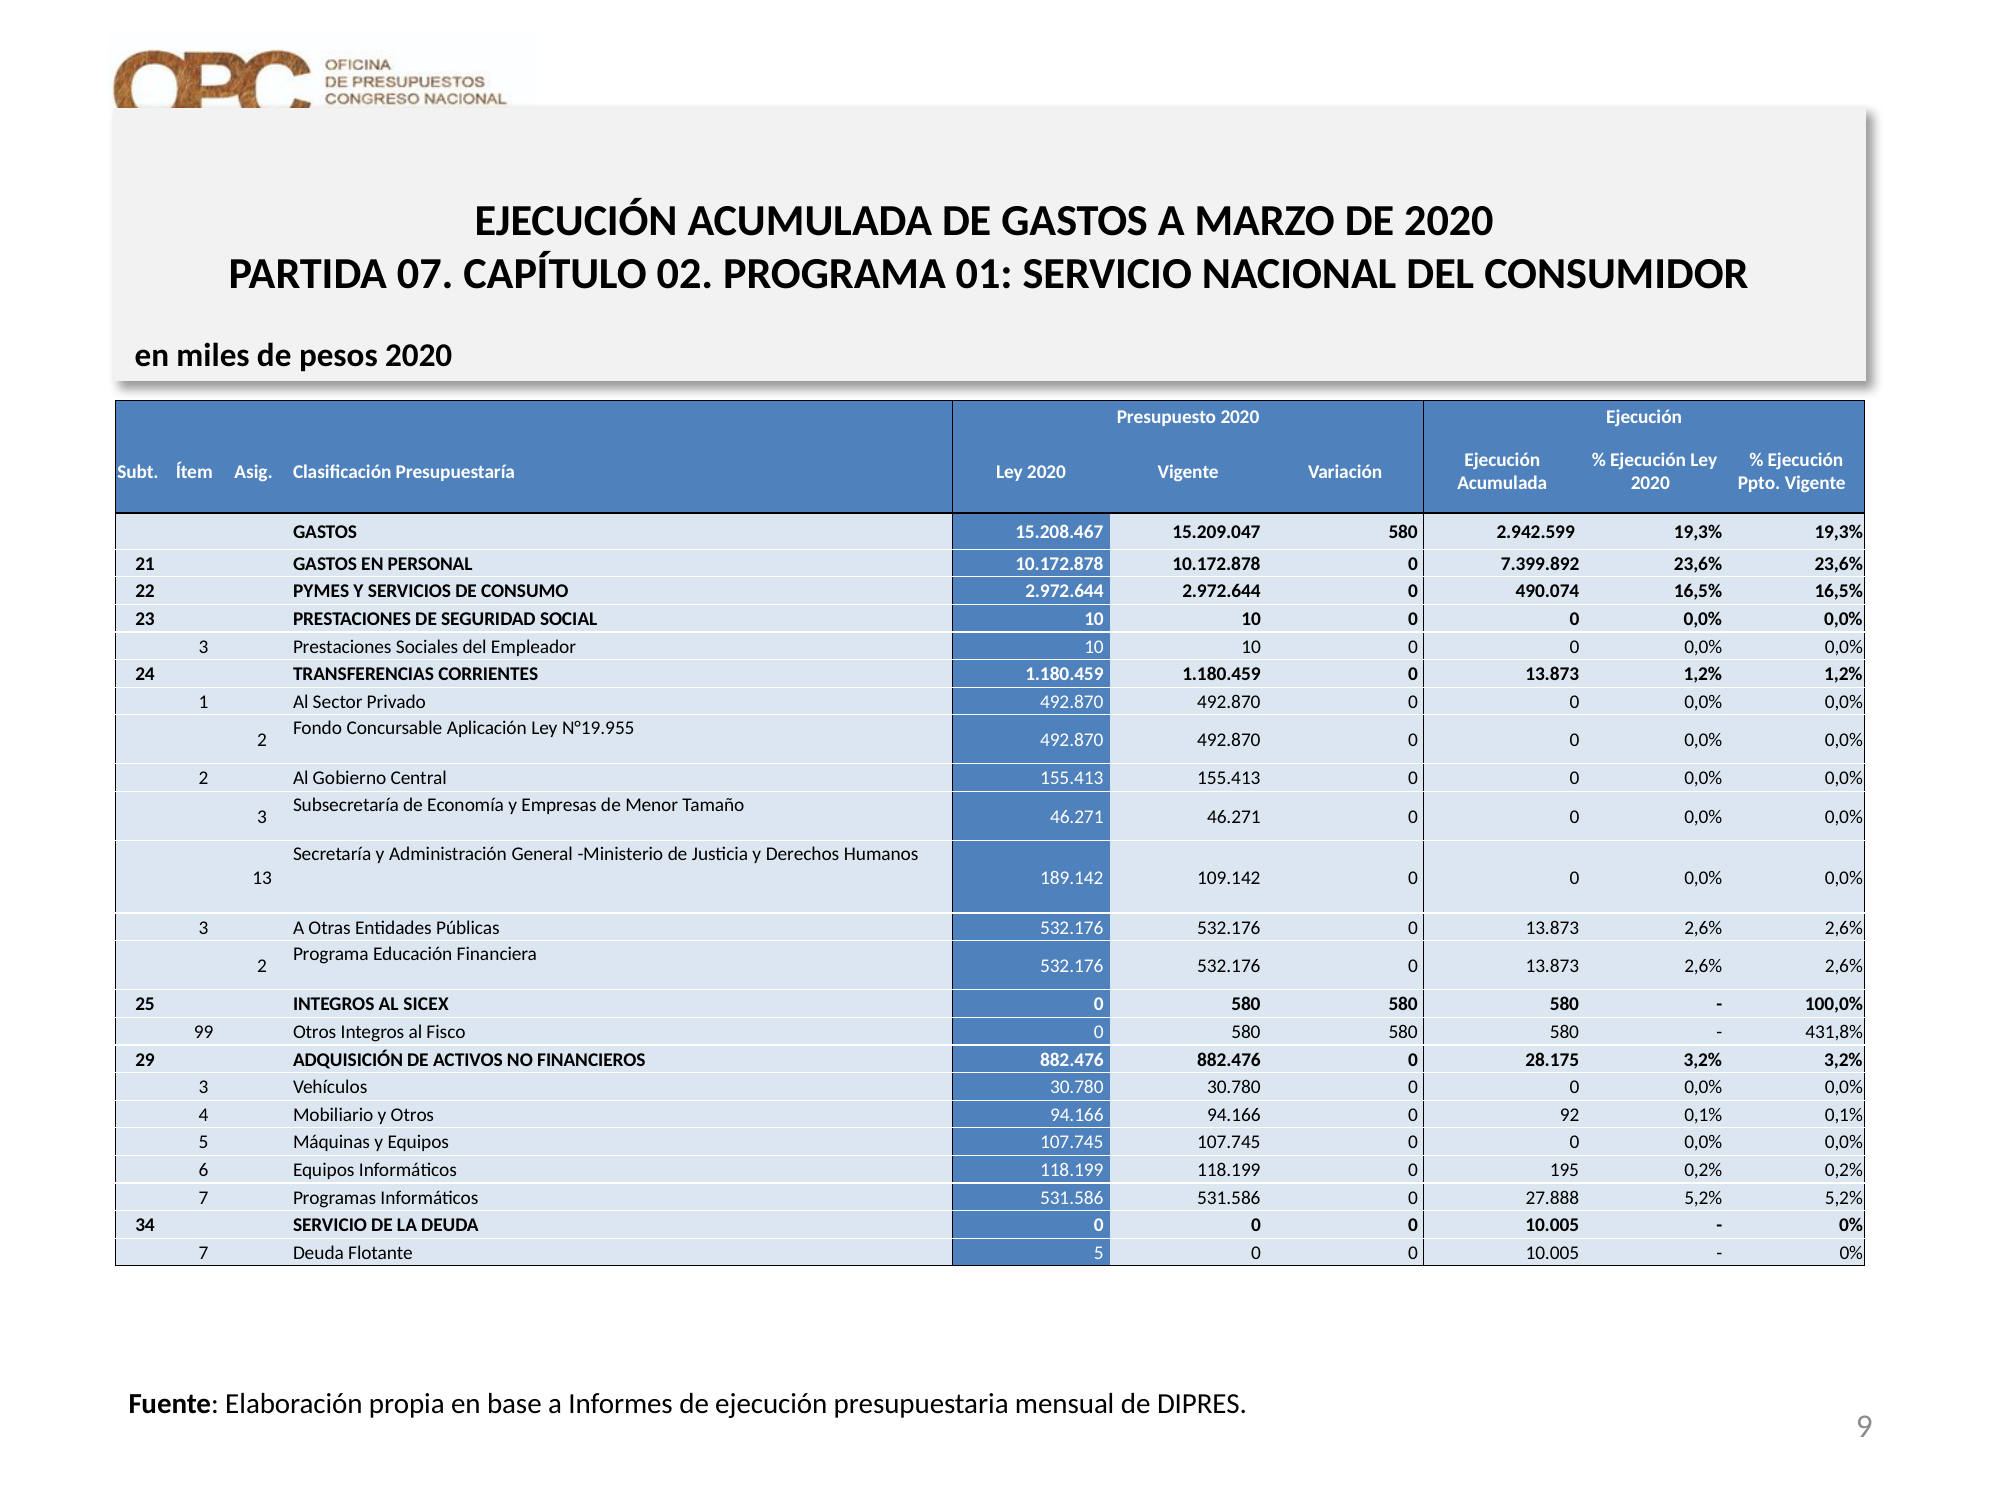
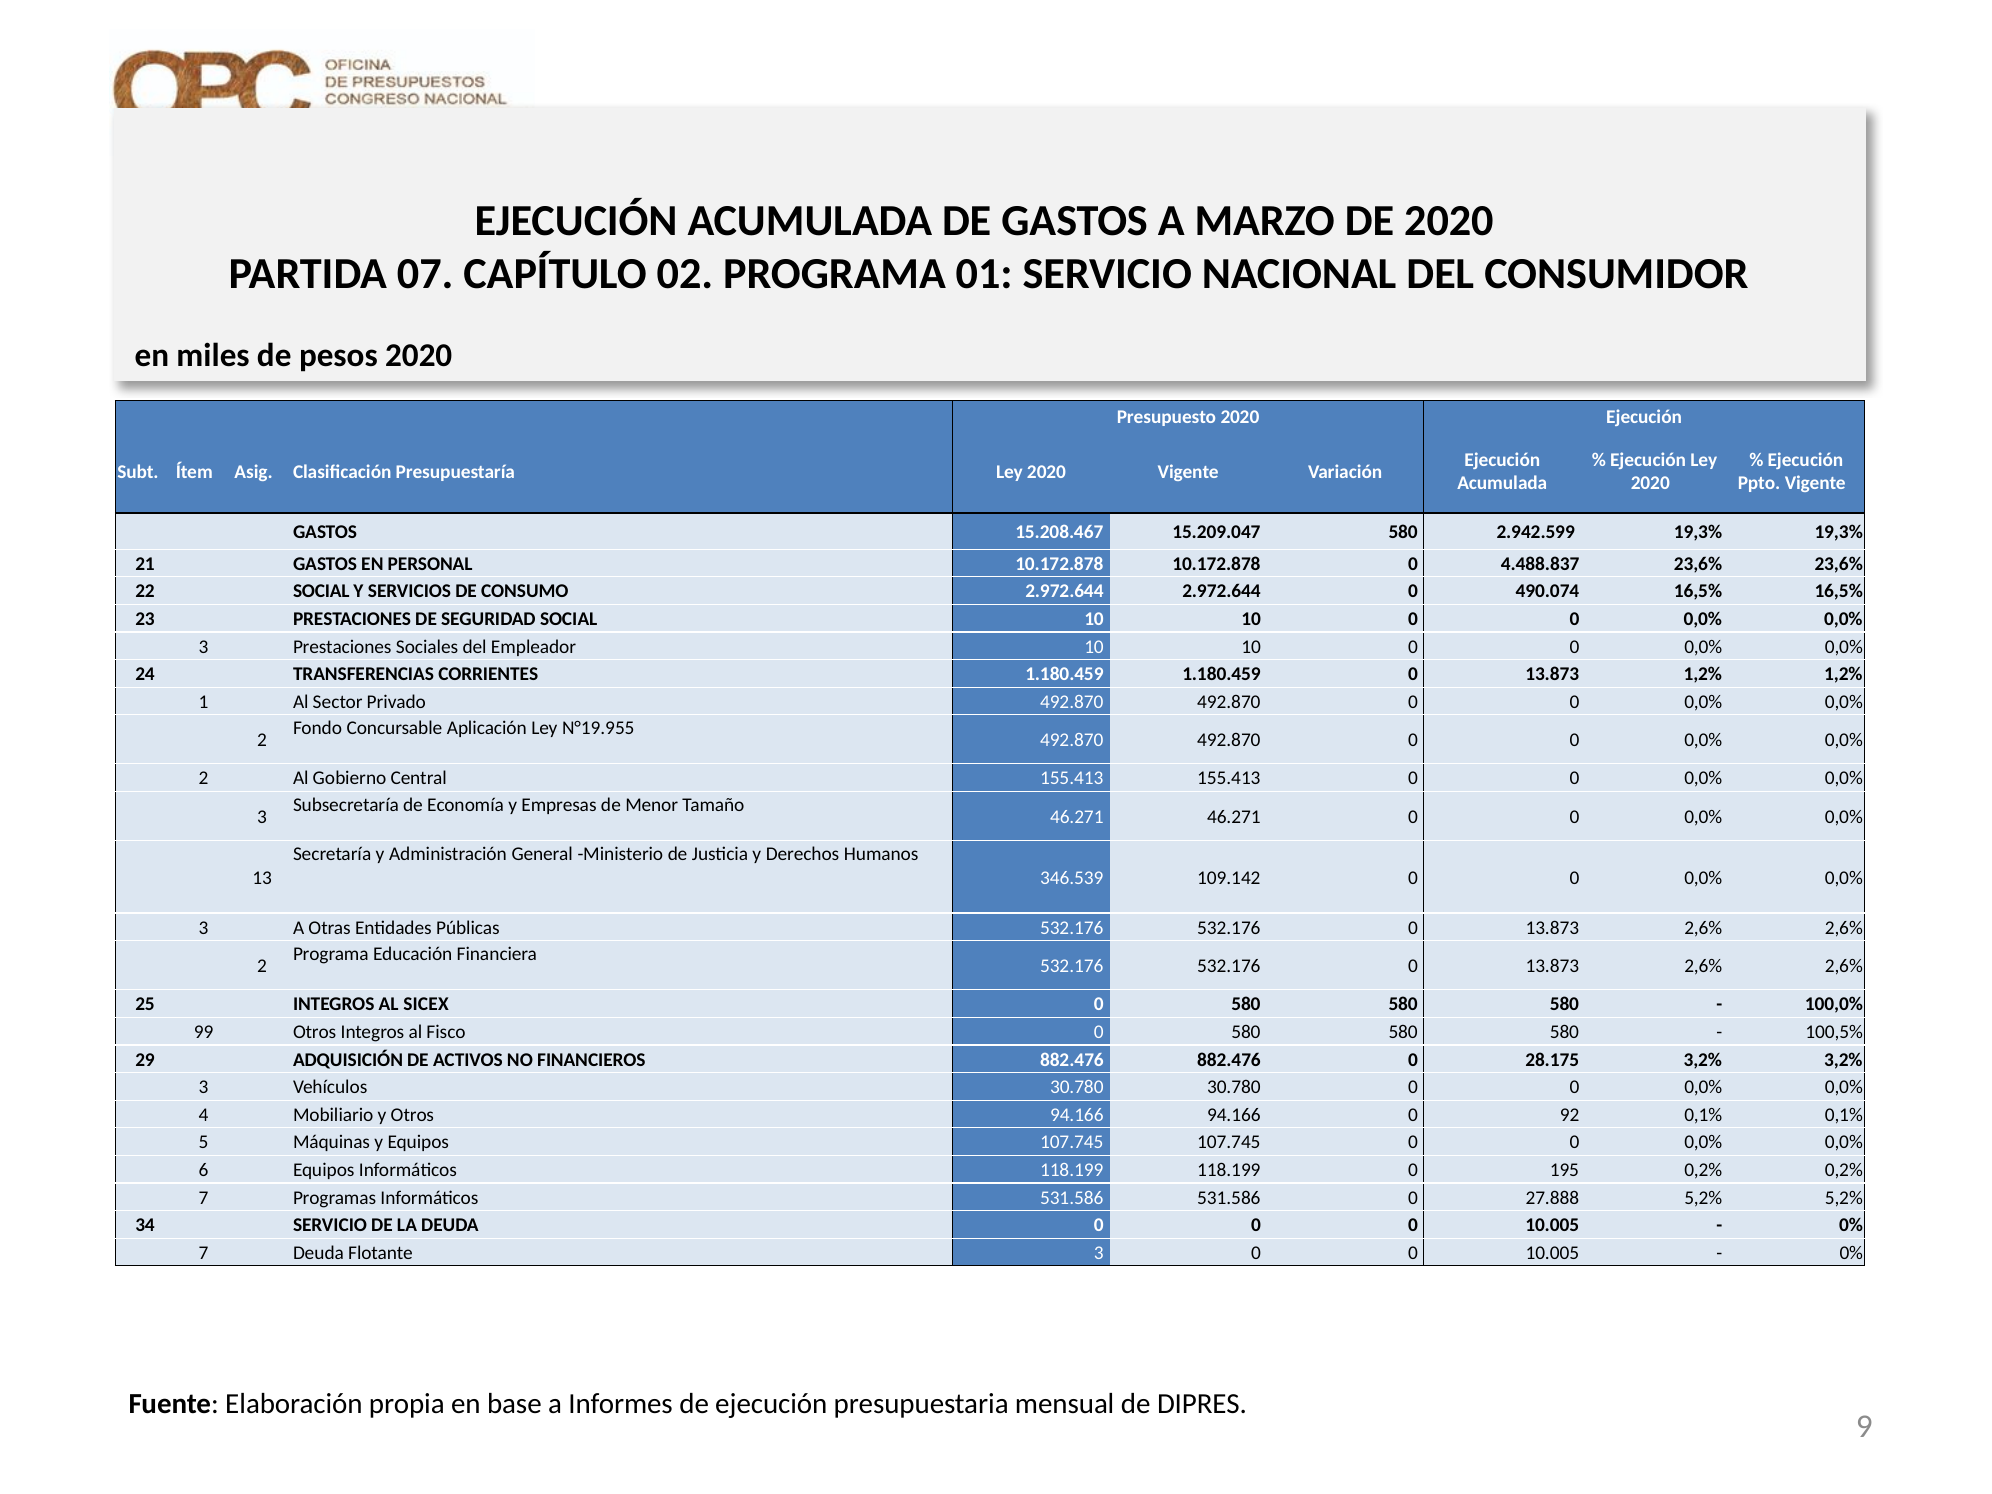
7.399.892: 7.399.892 -> 4.488.837 (1540, 564)
22 PYMES: PYMES -> SOCIAL (321, 592)
189.142: 189.142 -> 346.539 (1072, 878)
431,8%: 431,8% -> 100,5% (1834, 1032)
Flotante 5: 5 -> 3 (1099, 1253)
